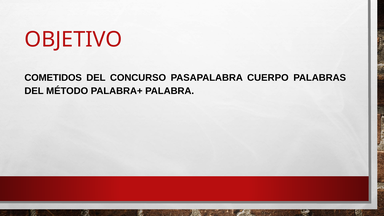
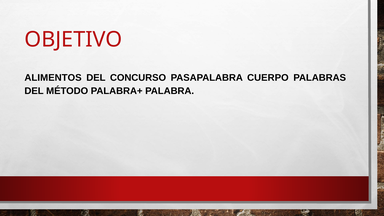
COMETIDOS: COMETIDOS -> ALIMENTOS (53, 78)
